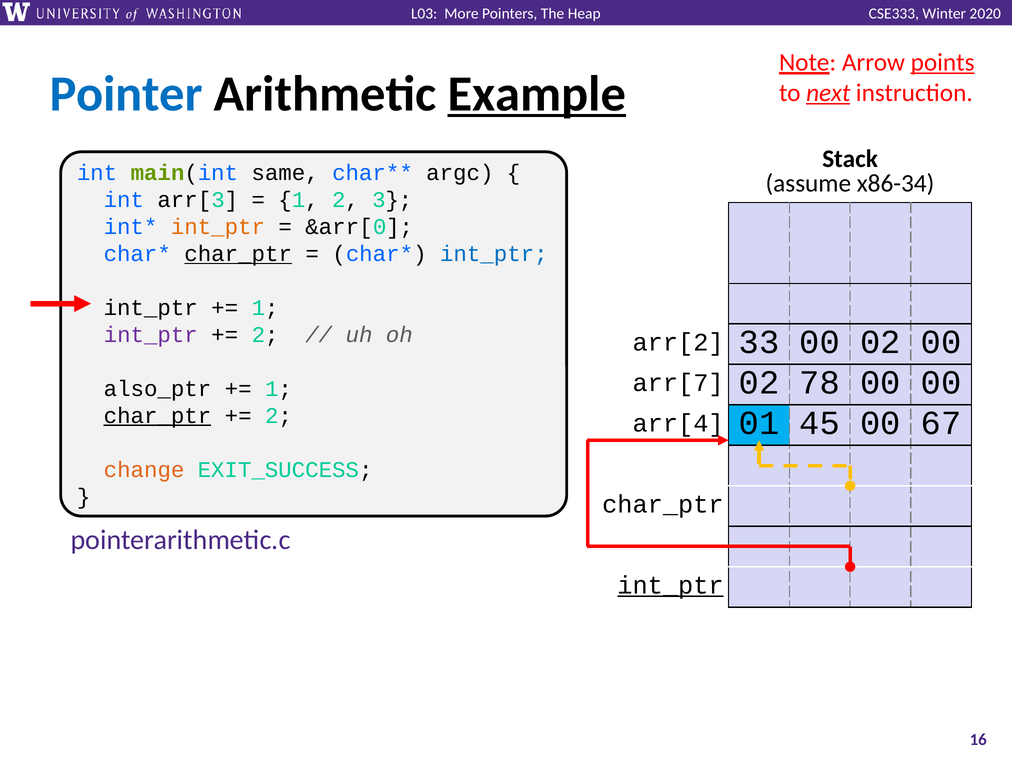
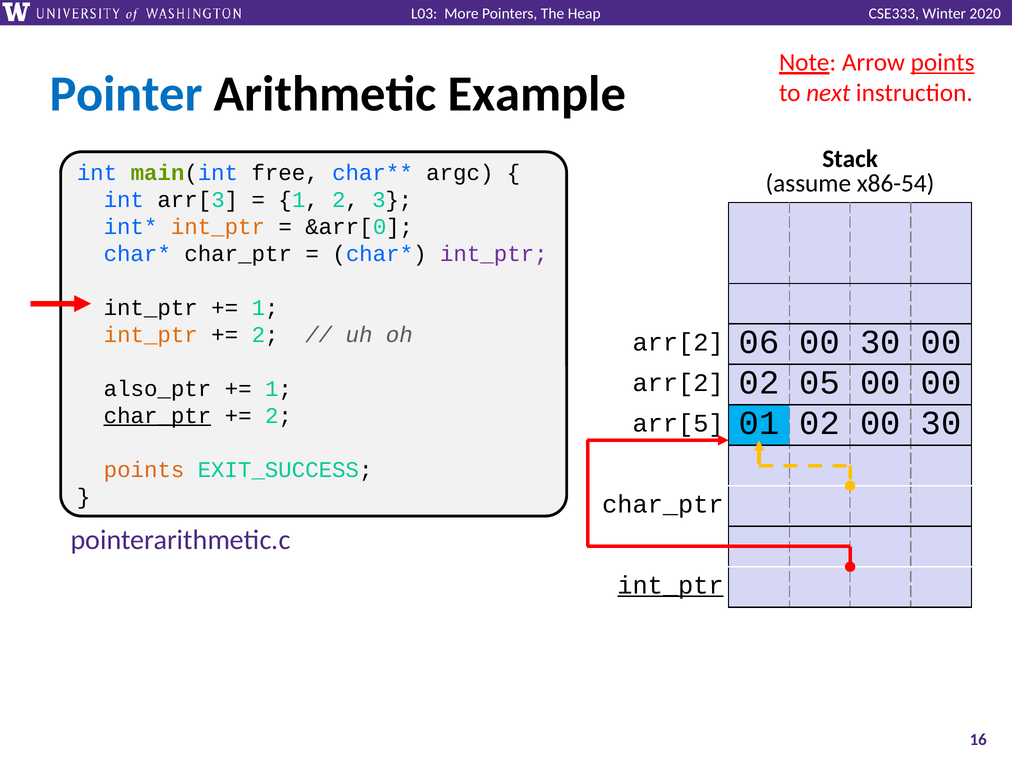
Example underline: present -> none (537, 94)
next underline: present -> none (828, 93)
same: same -> free (285, 173)
x86-34: x86-34 -> x86-54 (896, 183)
char_ptr underline: present -> none (238, 254)
int_ptr colour: blue -> purple (494, 254)
int_ptr colour: purple -> orange (151, 335)
33: 33 -> 06 (759, 342)
02: 02 -> 30 (880, 342)
arr[7: arr[7 -> arr[2 (678, 383)
78: 78 -> 05 (820, 382)
arr[4: arr[4 -> arr[5 (678, 423)
01 45: 45 -> 02 (820, 423)
67: 67 -> 30 (941, 423)
change: change -> points (144, 470)
